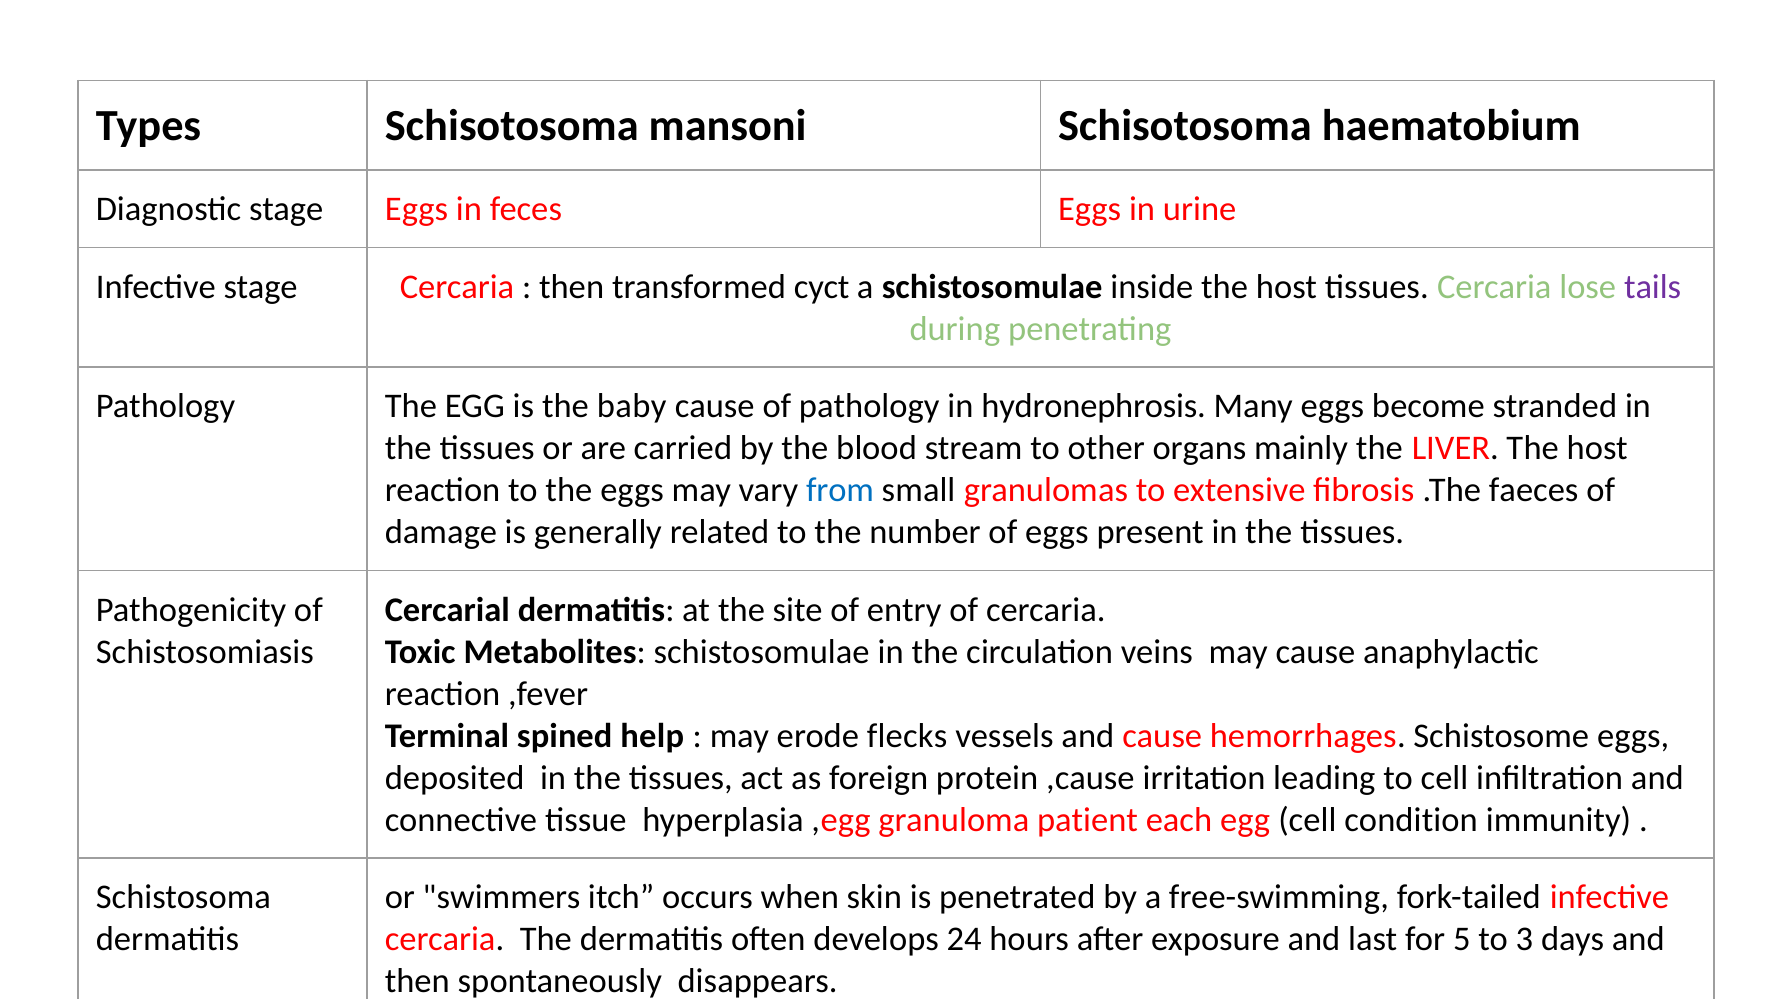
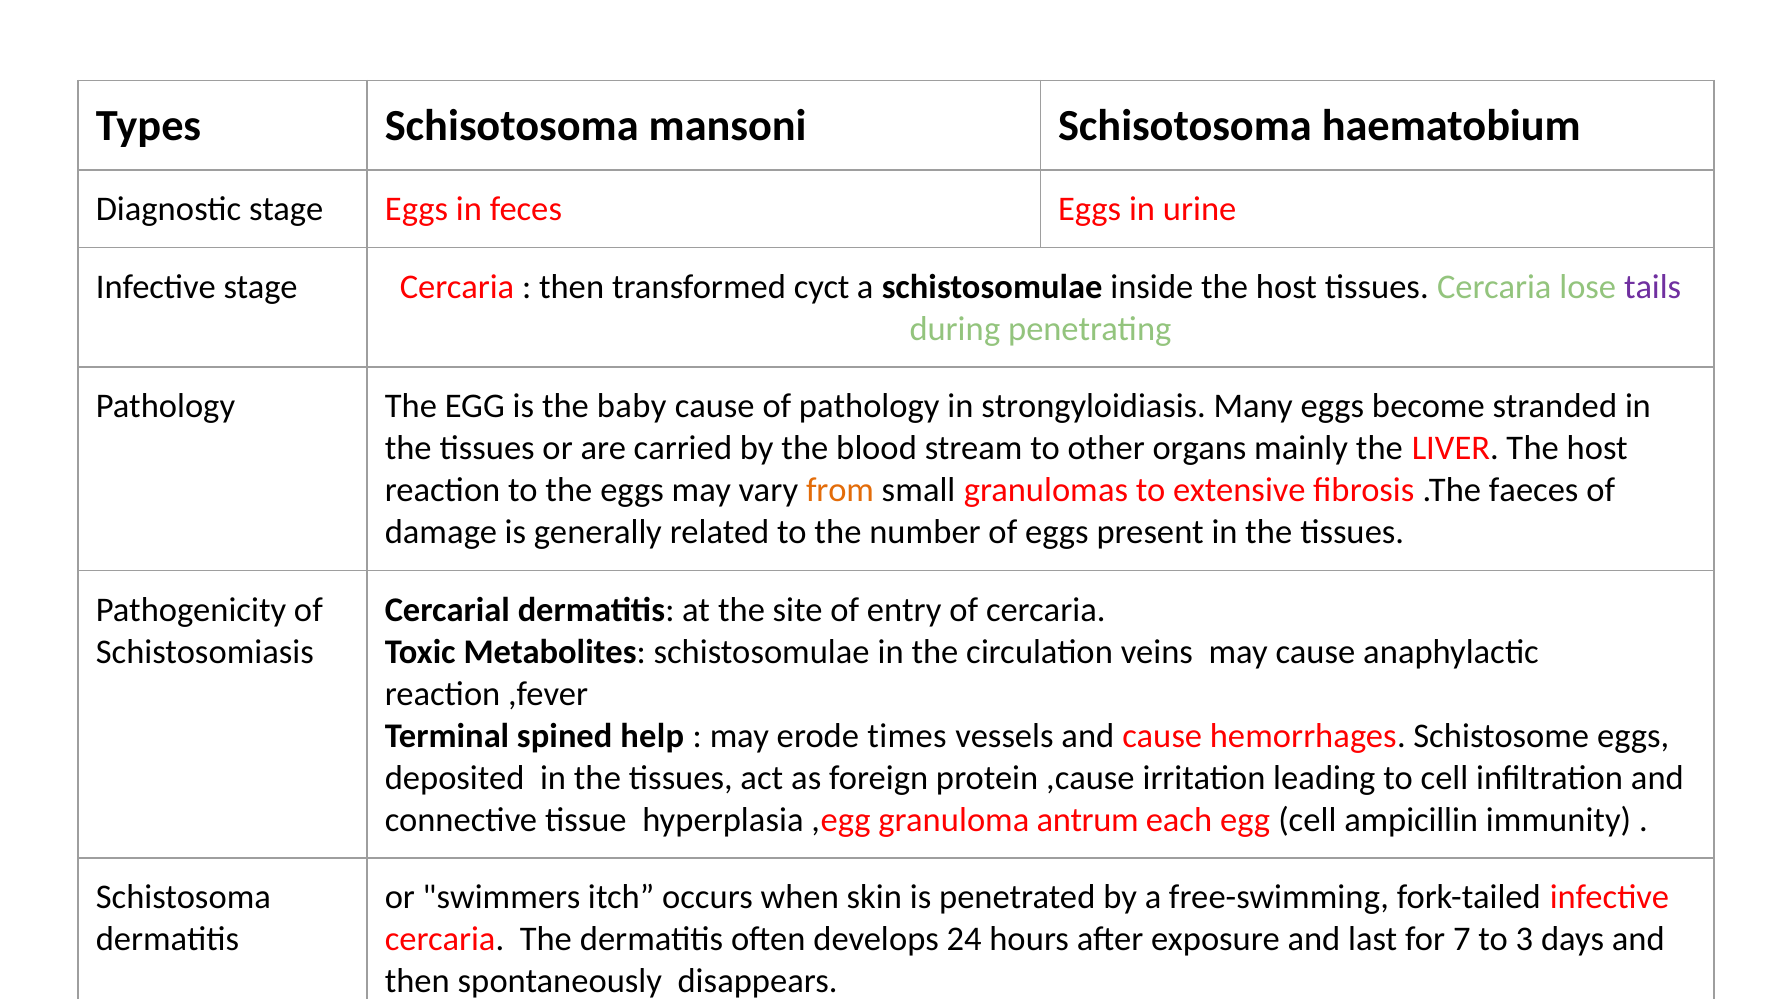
hydronephrosis: hydronephrosis -> strongyloidiasis (1094, 406)
from colour: blue -> orange (840, 490)
flecks: flecks -> times (907, 736)
patient: patient -> antrum (1088, 820)
condition: condition -> ampicillin (1411, 820)
5: 5 -> 7 (1462, 939)
